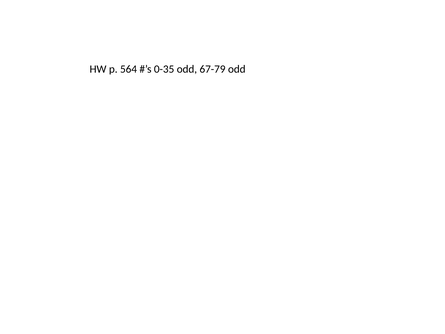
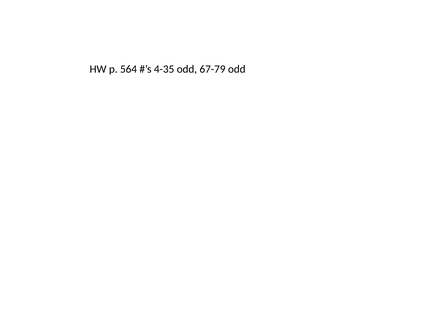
0-35: 0-35 -> 4-35 (164, 69)
